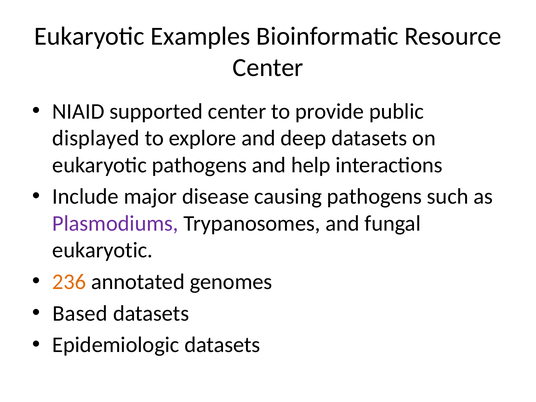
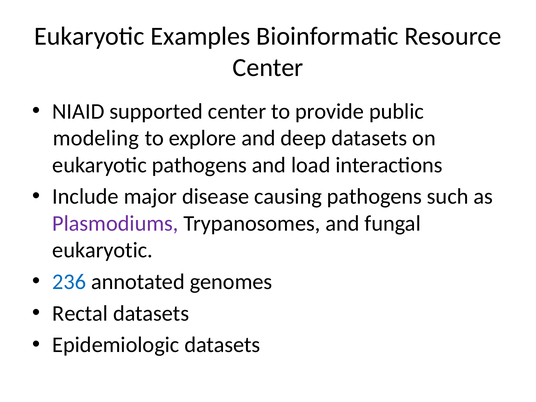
displayed: displayed -> modeling (96, 138)
help: help -> load (311, 165)
236 colour: orange -> blue (69, 282)
Based: Based -> Rectal (80, 313)
